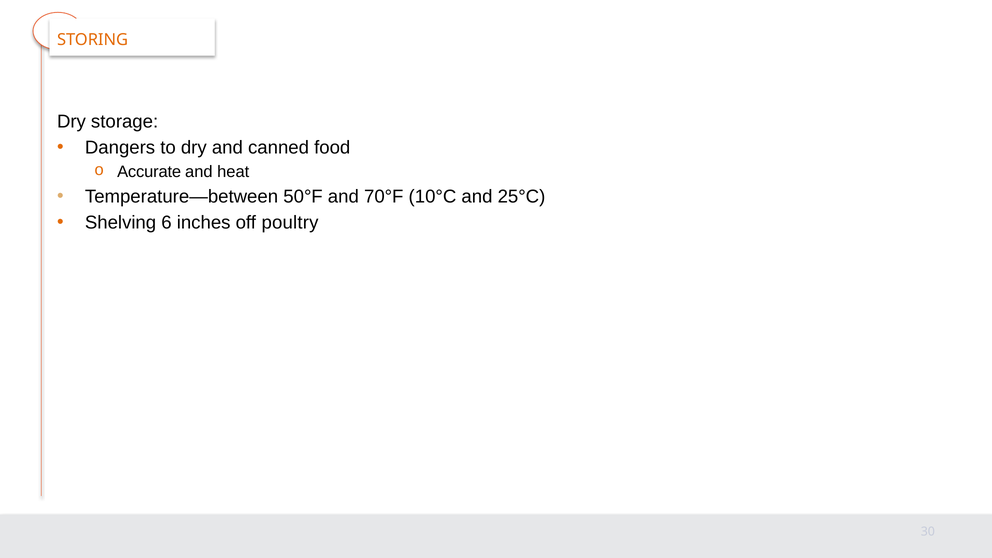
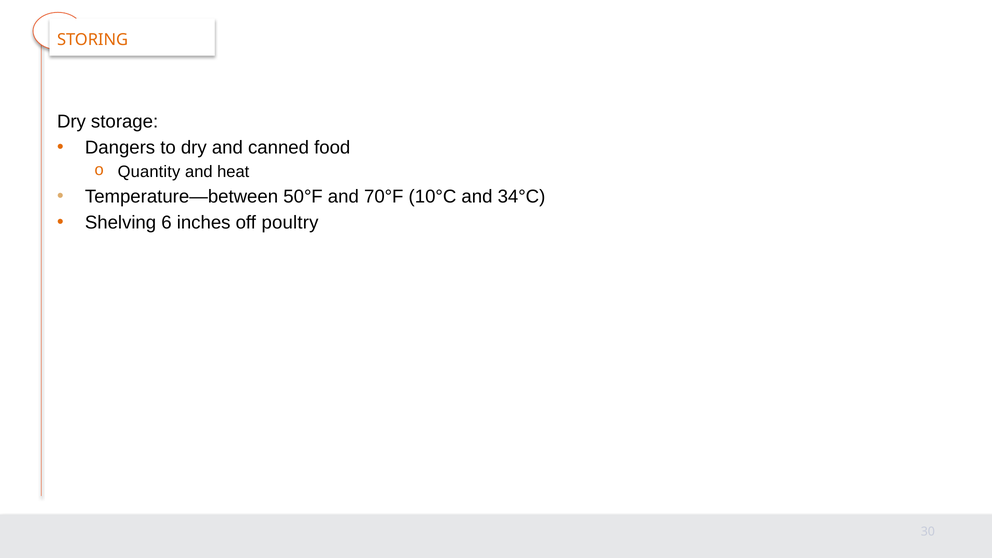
Accurate: Accurate -> Quantity (149, 172)
25°C: 25°C -> 34°C (521, 197)
